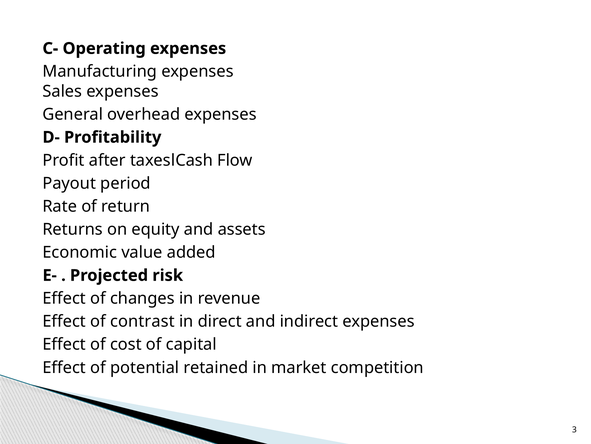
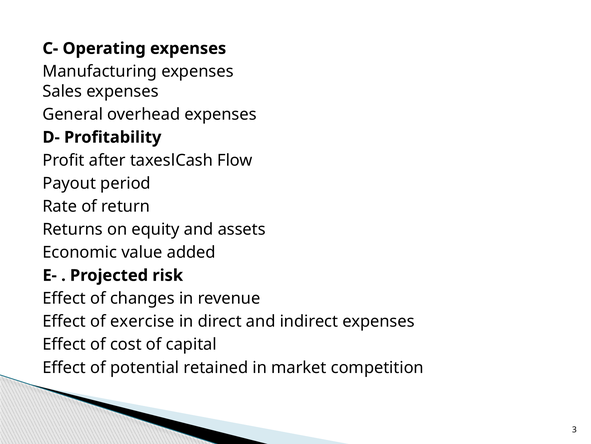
contrast: contrast -> exercise (142, 321)
